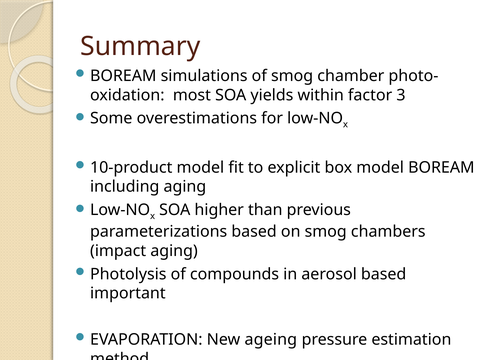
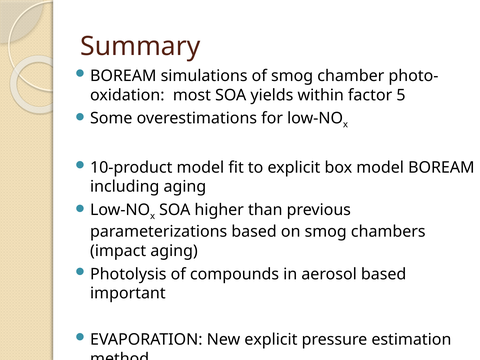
3: 3 -> 5 (401, 95)
New ageing: ageing -> explicit (271, 340)
